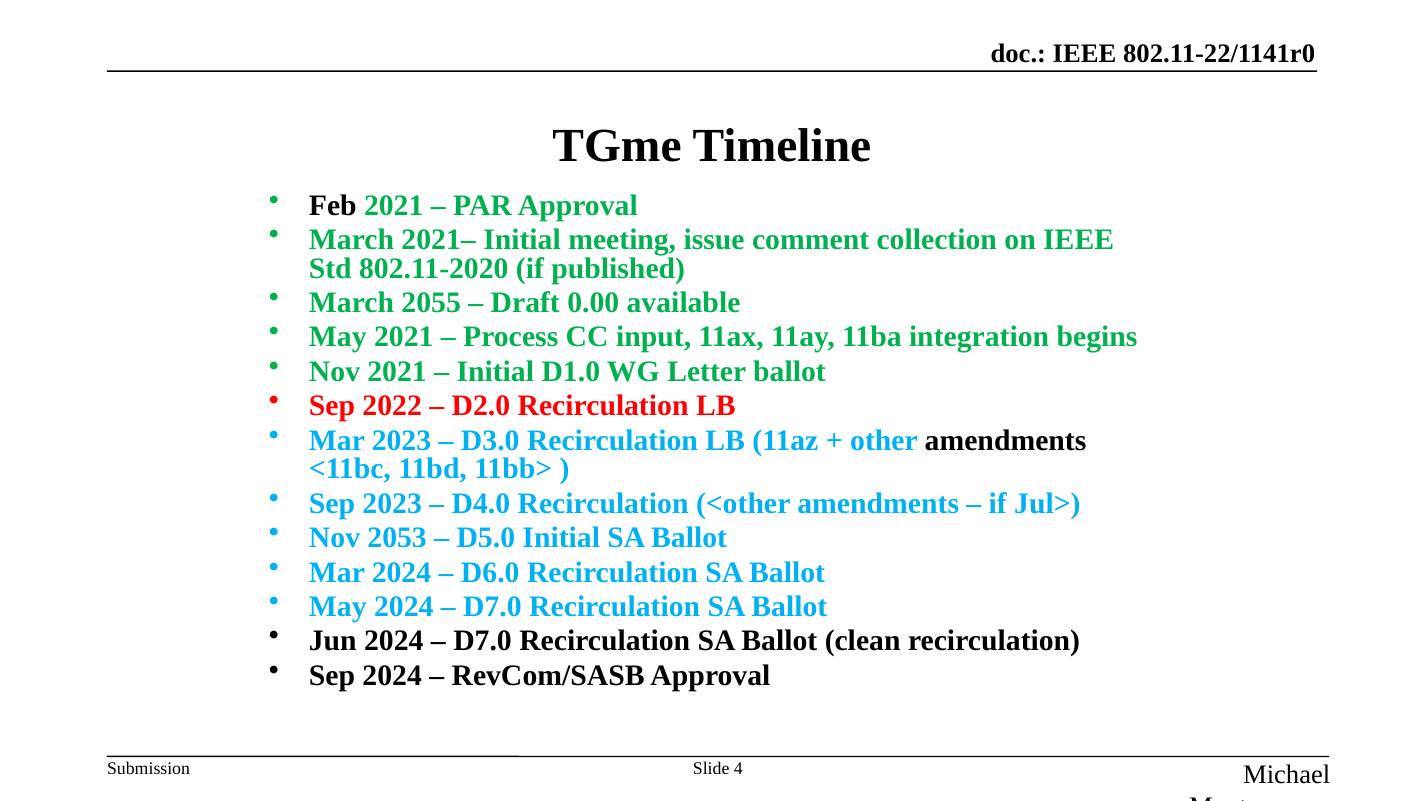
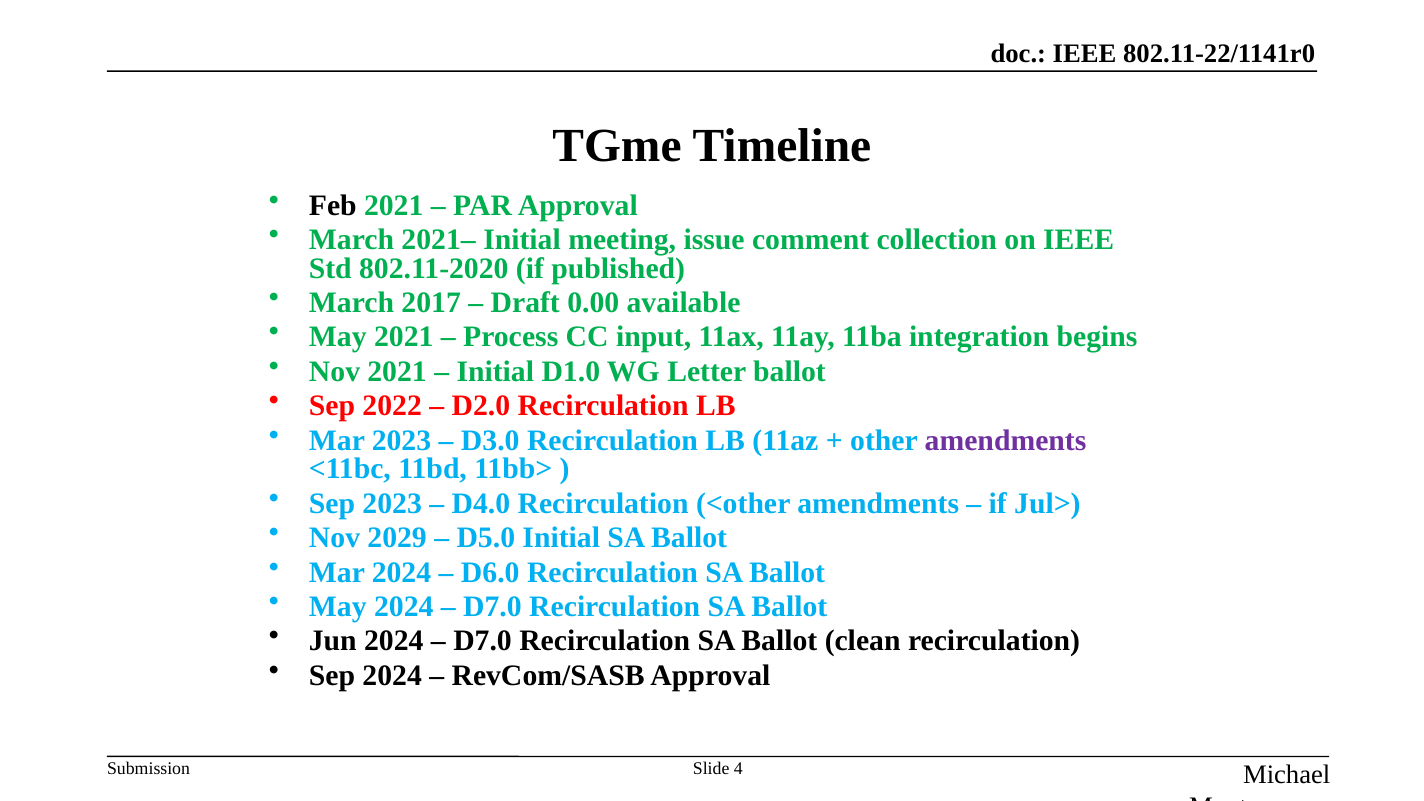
2055: 2055 -> 2017 (431, 303)
amendments colour: black -> purple (1006, 440)
2053: 2053 -> 2029 (397, 538)
